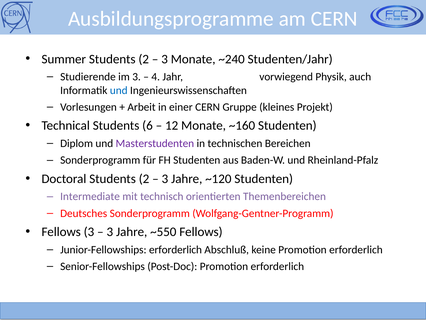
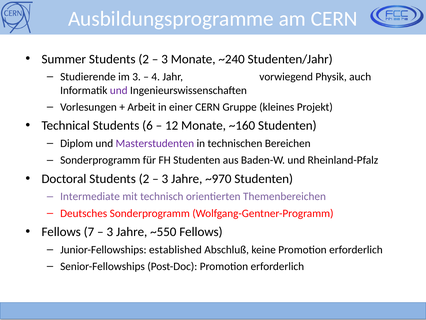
und colour: blue -> purple (119, 90)
~120: ~120 -> ~970 (218, 178)
Fellows 3: 3 -> 7 (89, 231)
Junior-Fellowships erforderlich: erforderlich -> established (175, 249)
